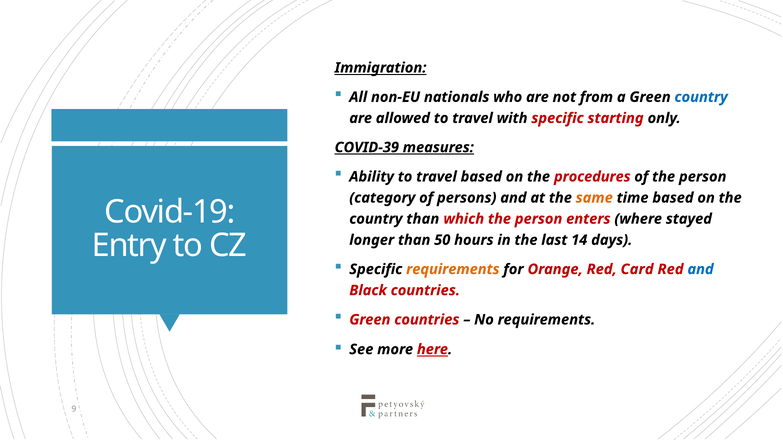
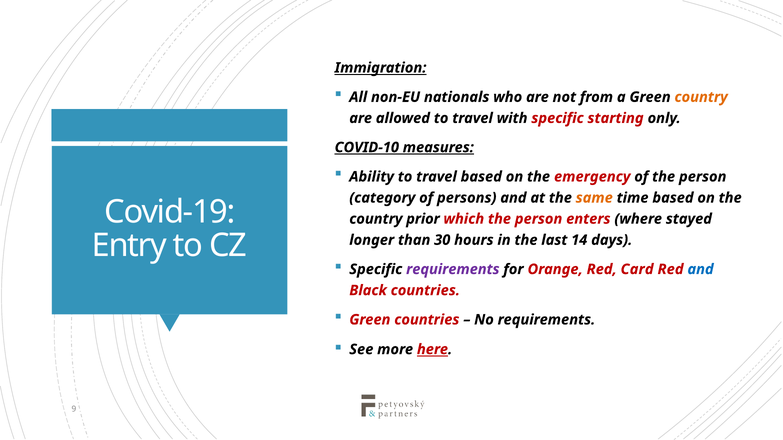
country colour: blue -> orange (701, 97)
COVID-39: COVID-39 -> COVID-10 (367, 148)
procedures: procedures -> emergency (592, 177)
country than: than -> prior (423, 219)
50: 50 -> 30 (442, 240)
requirements colour: orange -> purple (453, 270)
